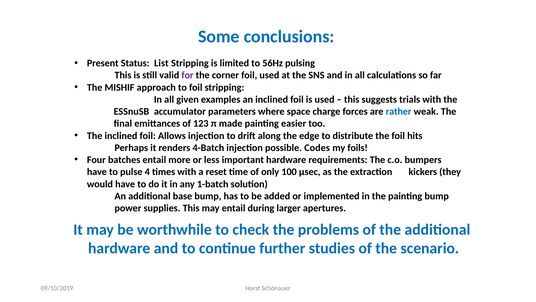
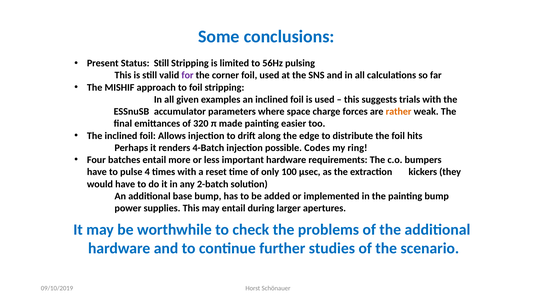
Status List: List -> Still (161, 63)
rather colour: blue -> orange (399, 111)
123: 123 -> 320 (201, 123)
foils: foils -> ring (357, 148)
1-batch: 1-batch -> 2-batch (213, 184)
